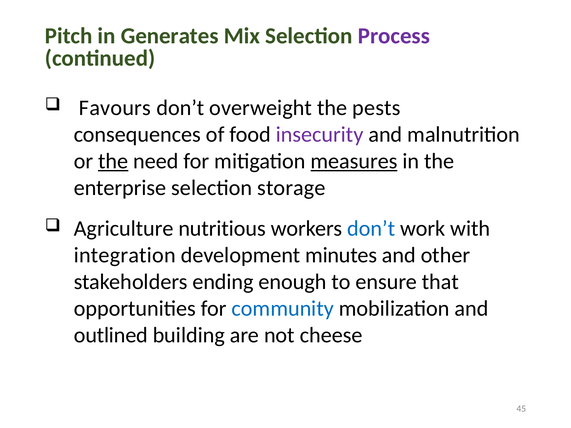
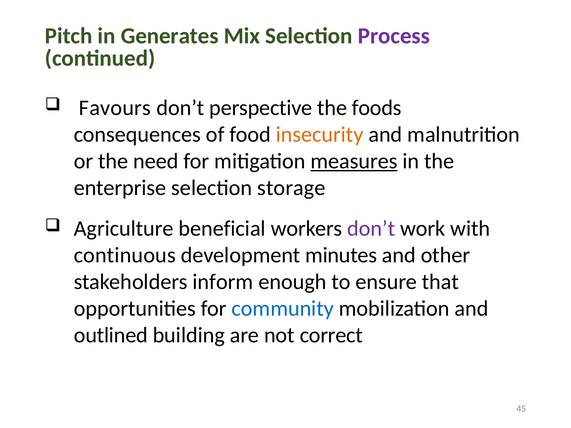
overweight: overweight -> perspective (261, 108)
pests: pests -> foods (377, 108)
insecurity colour: purple -> orange (320, 135)
the underline: present -> none (113, 161)
nutritious: nutritious -> beneficial (222, 229)
don’t colour: blue -> purple (371, 229)
integration: integration -> continuous (125, 255)
ending: ending -> inform (223, 282)
cheese: cheese -> correct (331, 335)
